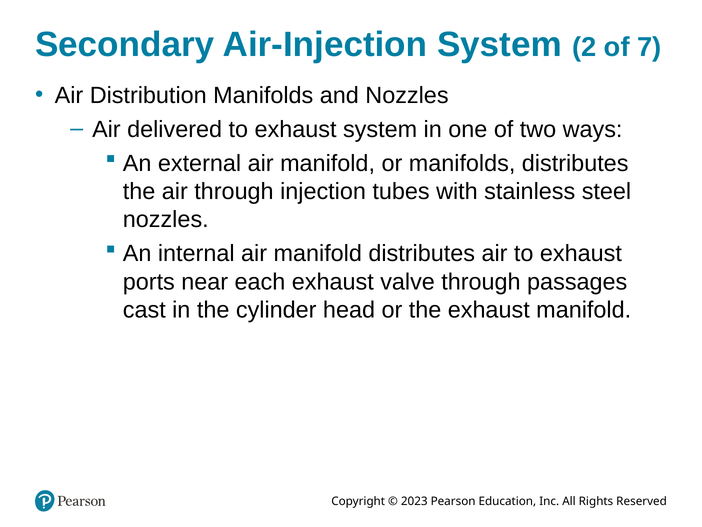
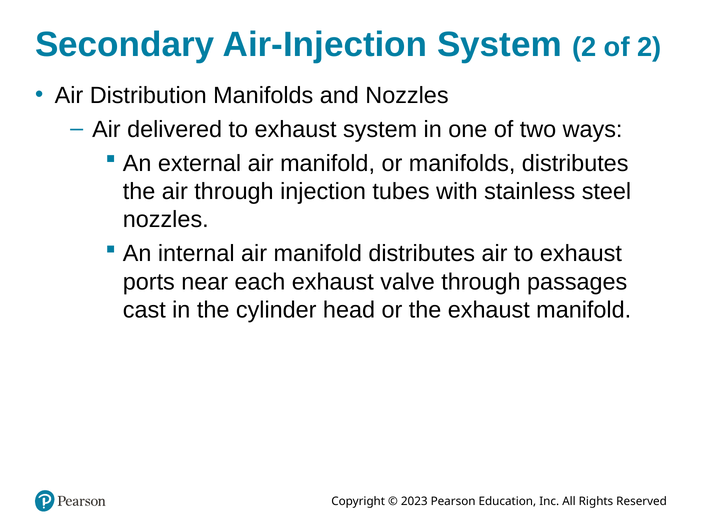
of 7: 7 -> 2 (649, 47)
